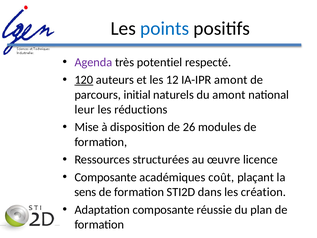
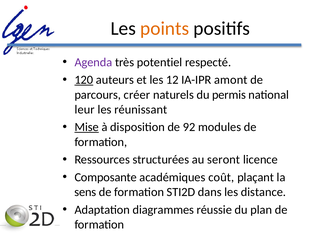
points colour: blue -> orange (165, 28)
initial: initial -> créer (137, 95)
du amont: amont -> permis (229, 95)
réductions: réductions -> réunissant (141, 109)
Mise underline: none -> present (87, 127)
26: 26 -> 92 (189, 127)
œuvre: œuvre -> seront (224, 159)
création: création -> distance (263, 192)
Adaptation composante: composante -> diagrammes (163, 209)
